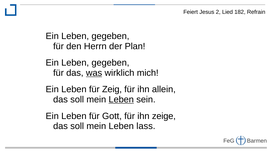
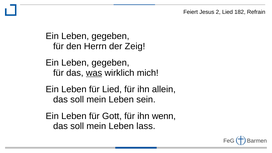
Plan: Plan -> Zeig (135, 46)
für Zeig: Zeig -> Lied (112, 89)
Leben underline: present -> none (121, 100)
zeige: zeige -> wenn (164, 116)
